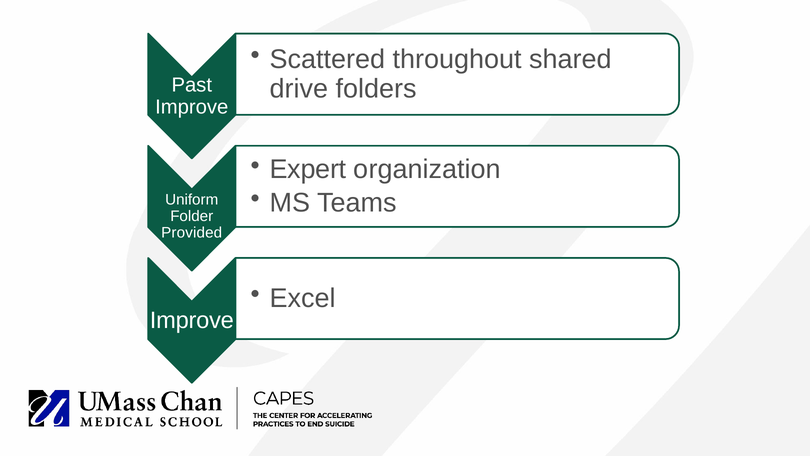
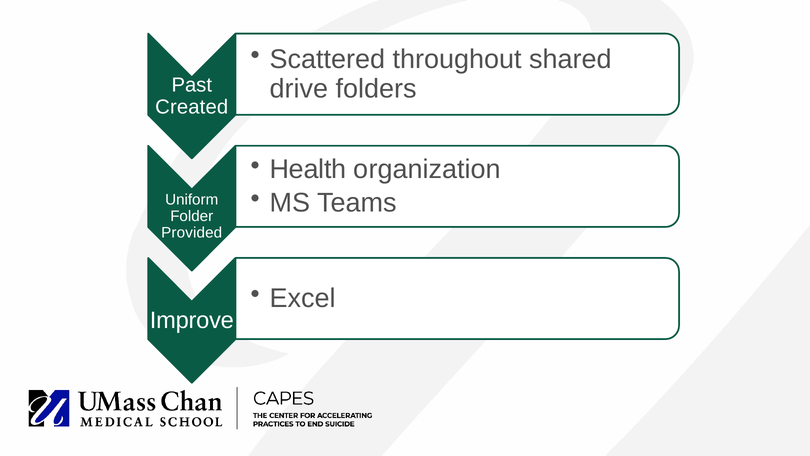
Improve: Improve -> Created (192, 107)
Expert: Expert -> Health (308, 169)
